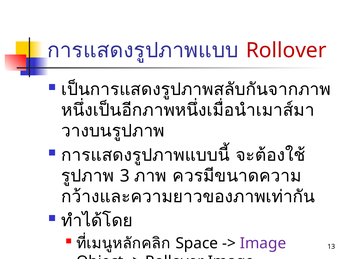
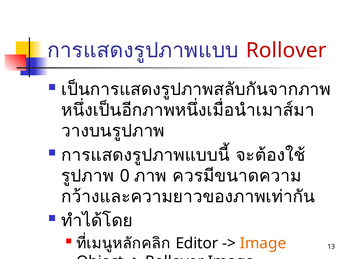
3: 3 -> 0 (125, 176)
Space: Space -> Editor (197, 244)
Image colour: purple -> orange (263, 244)
